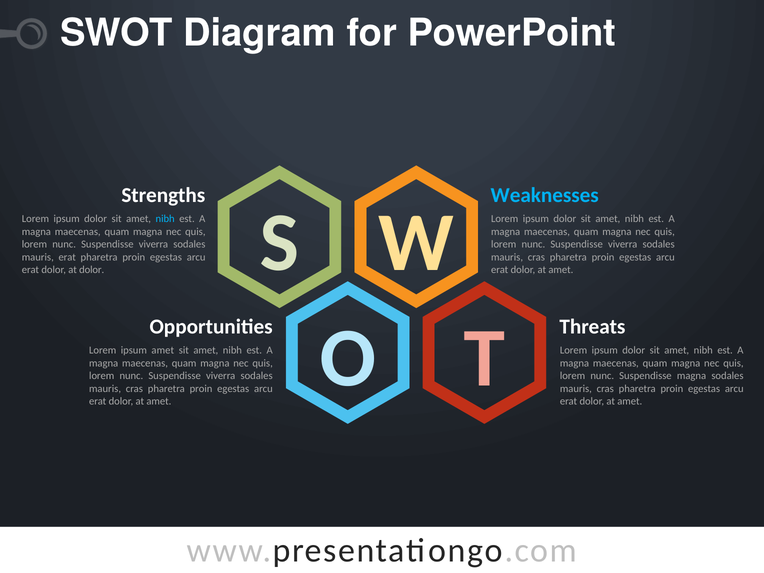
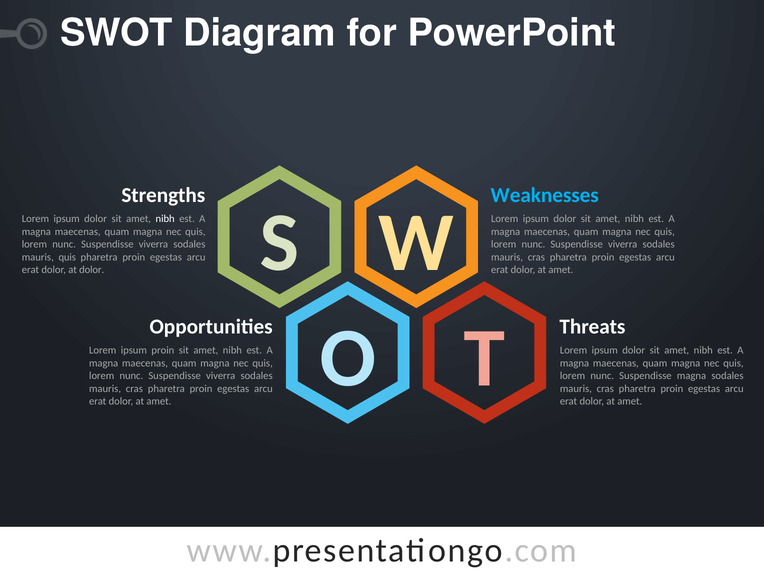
nibh colour: light blue -> white (165, 219)
mauris erat: erat -> quis (67, 257)
ipsum amet: amet -> proin (163, 350)
